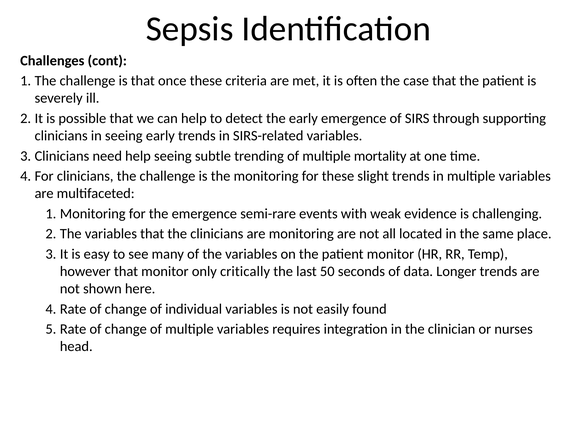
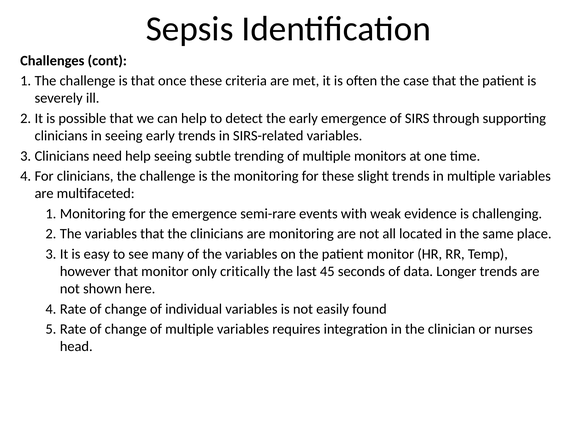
mortality: mortality -> monitors (380, 156)
50: 50 -> 45 (327, 271)
